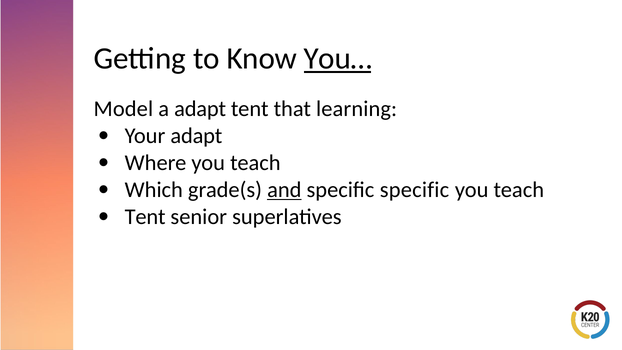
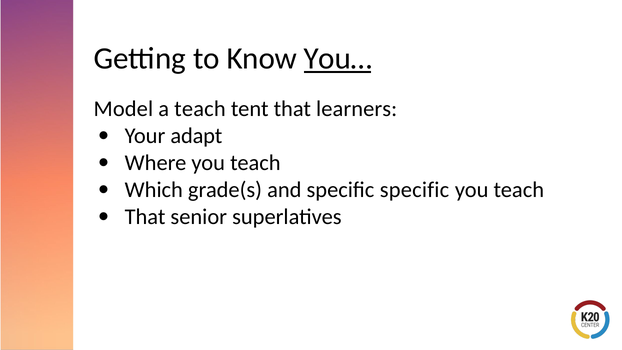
a adapt: adapt -> teach (200, 109)
learning: learning -> learners (357, 109)
and underline: present -> none (284, 190)
Tent: Tent -> That (145, 217)
